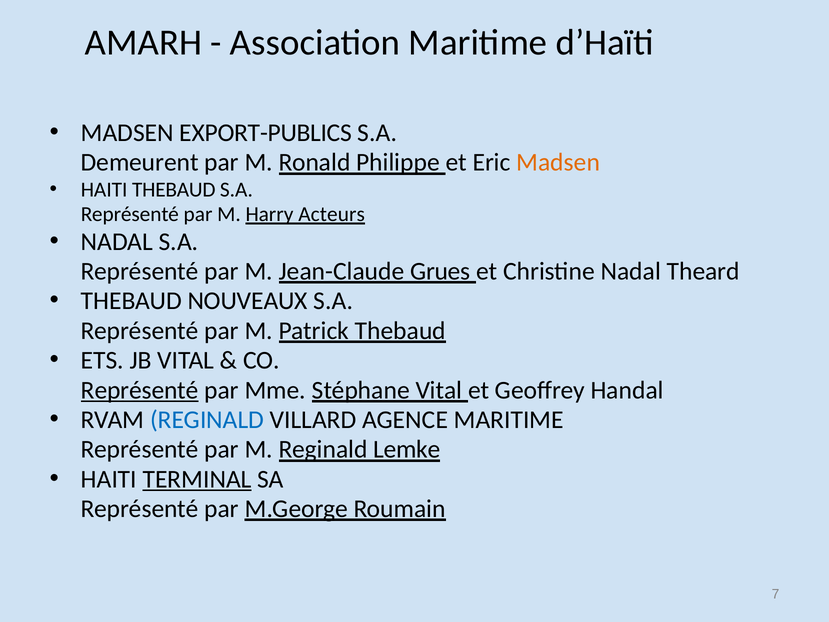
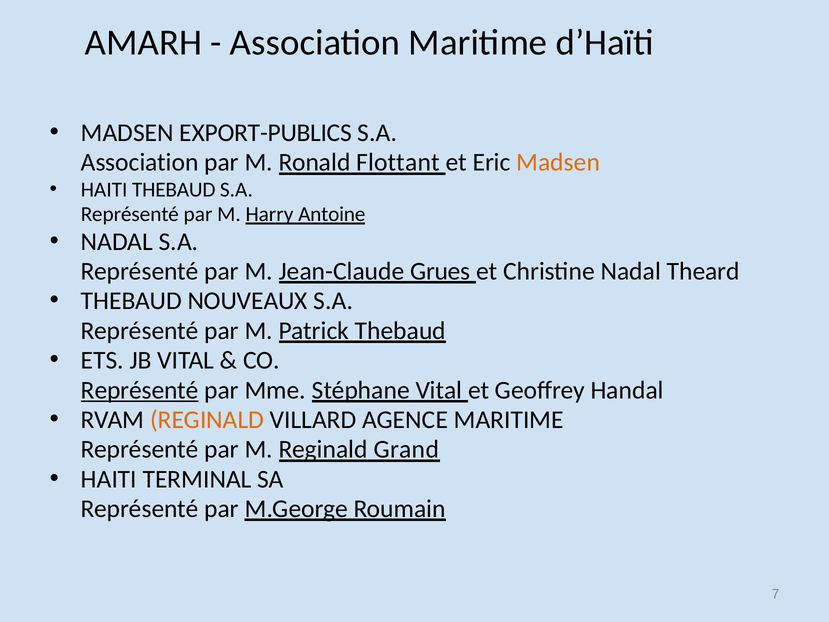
Demeurent: Demeurent -> Association (140, 162)
Philippe: Philippe -> Flottant (398, 162)
Acteurs: Acteurs -> Antoine (332, 214)
REGINALD colour: blue -> orange (207, 420)
Lemke: Lemke -> Grand (406, 449)
TERMINAL underline: present -> none (197, 479)
